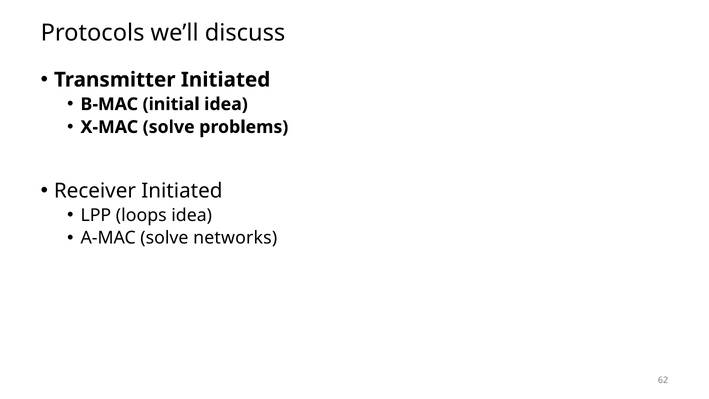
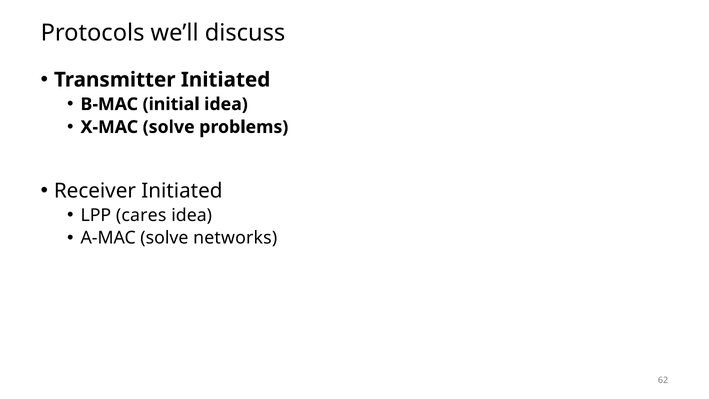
loops: loops -> cares (141, 215)
